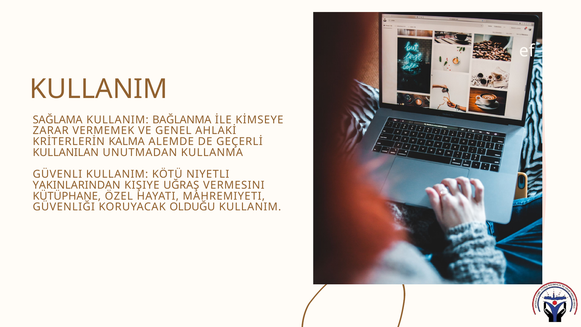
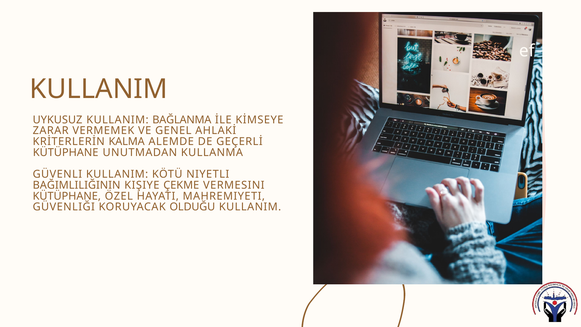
SAĞLAMA: SAĞLAMA -> UYKUSUZ (58, 120)
KULLANILAN: KULLANILAN -> KÜTÜPHANE (66, 152)
YAKINLARINDAN: YAKINLARINDAN -> BAĞIMLILIĞININ (77, 185)
UĞRAŞ: UĞRAŞ -> ÇEKME (181, 185)
